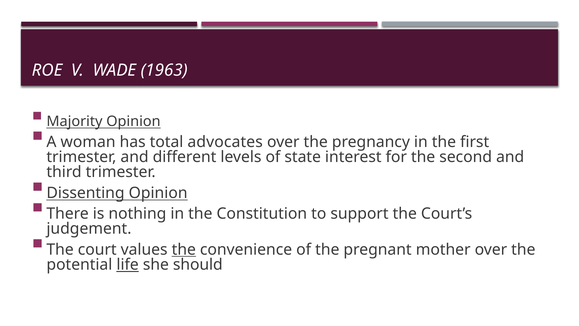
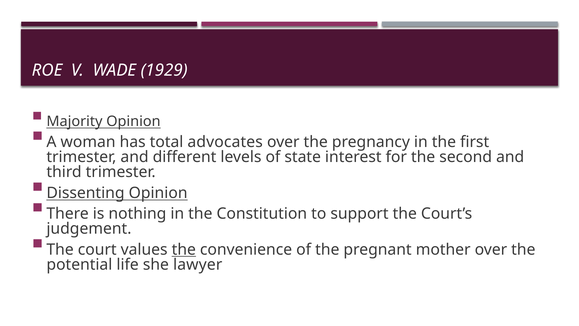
1963: 1963 -> 1929 (164, 70)
life underline: present -> none (128, 264)
should: should -> lawyer (198, 264)
